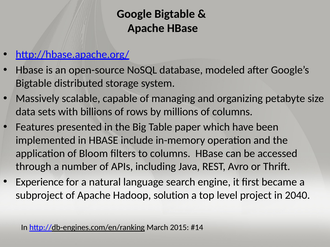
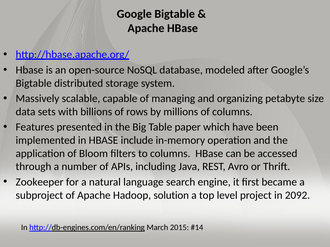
Experience: Experience -> Zookeeper (40, 182)
2040: 2040 -> 2092 (297, 196)
